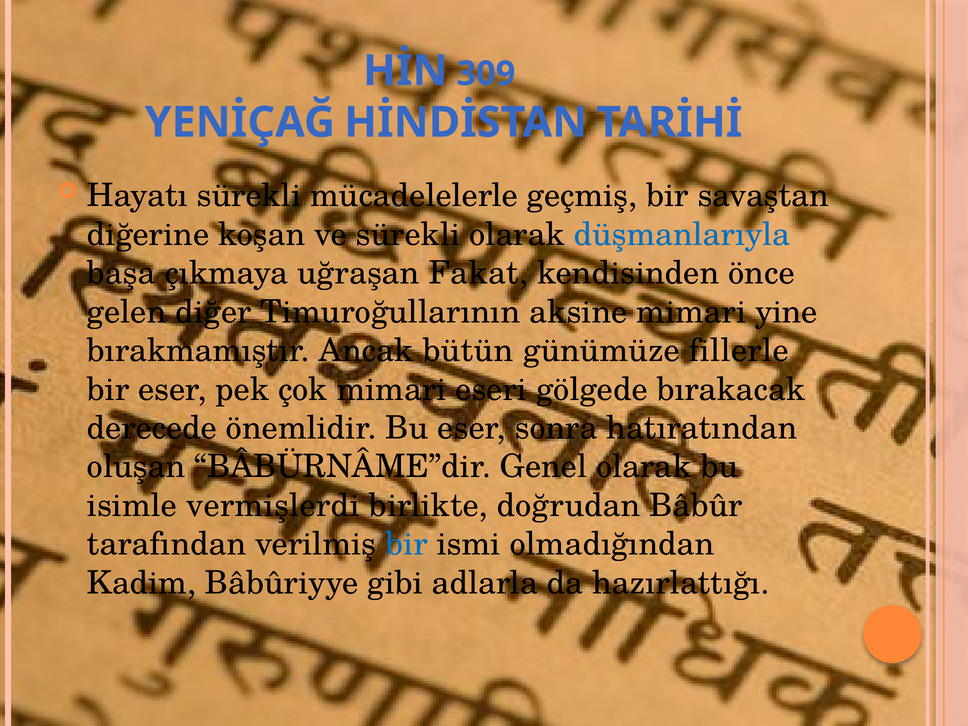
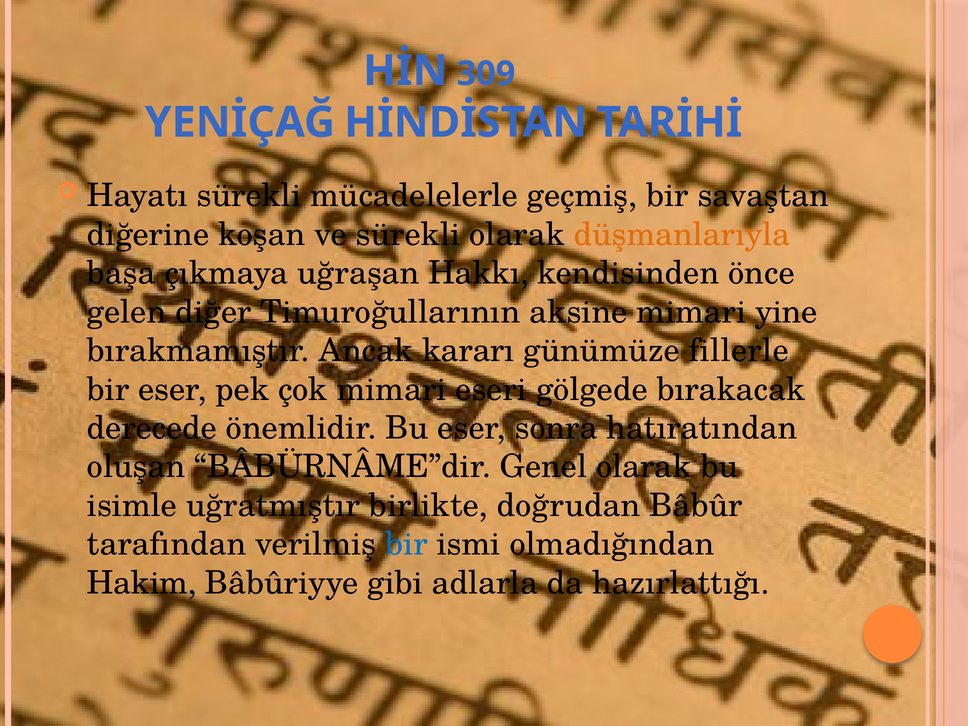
düşmanlarıyla colour: blue -> orange (682, 235)
Fakat: Fakat -> Hakkı (479, 273)
bütün: bütün -> kararı (468, 351)
vermişlerdi: vermişlerdi -> uğratmıştır (273, 506)
Kadim: Kadim -> Hakim (142, 583)
